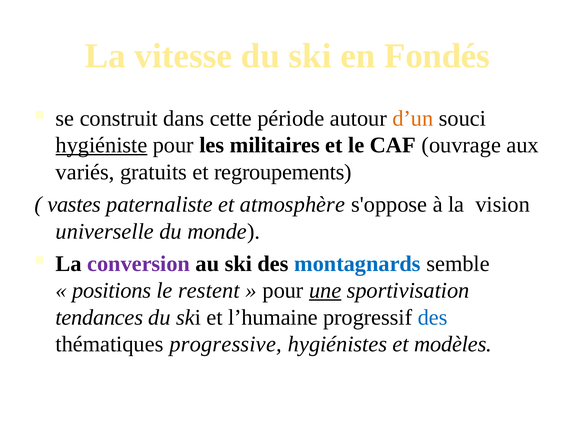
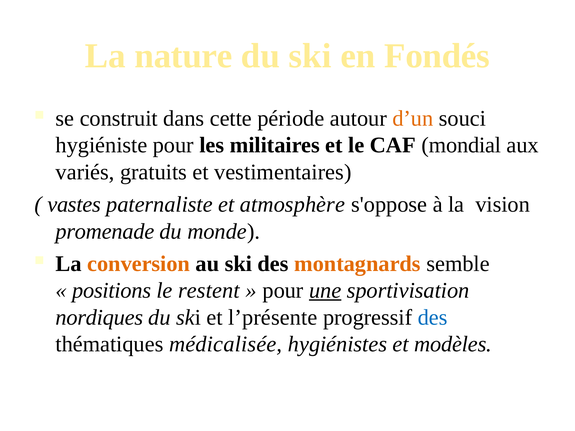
vitesse: vitesse -> nature (183, 56)
hygiéniste underline: present -> none (101, 145)
ouvrage: ouvrage -> mondial (461, 145)
regroupements: regroupements -> vestimentaires (283, 172)
universelle: universelle -> promenade (105, 231)
conversion colour: purple -> orange (139, 264)
montagnards colour: blue -> orange (357, 264)
tendances: tendances -> nordiques (99, 318)
l’humaine: l’humaine -> l’présente (273, 318)
progressive: progressive -> médicalisée (226, 344)
